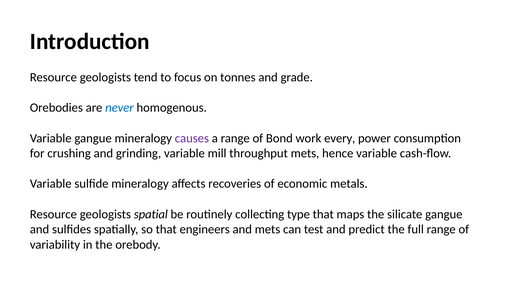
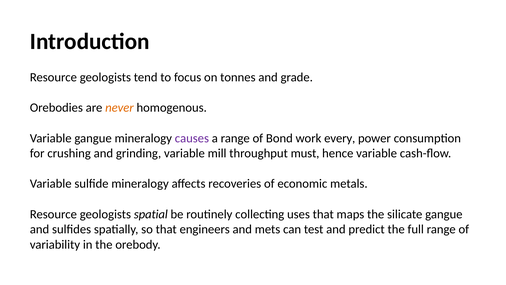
never colour: blue -> orange (119, 108)
throughput mets: mets -> must (305, 153)
type: type -> uses (298, 214)
